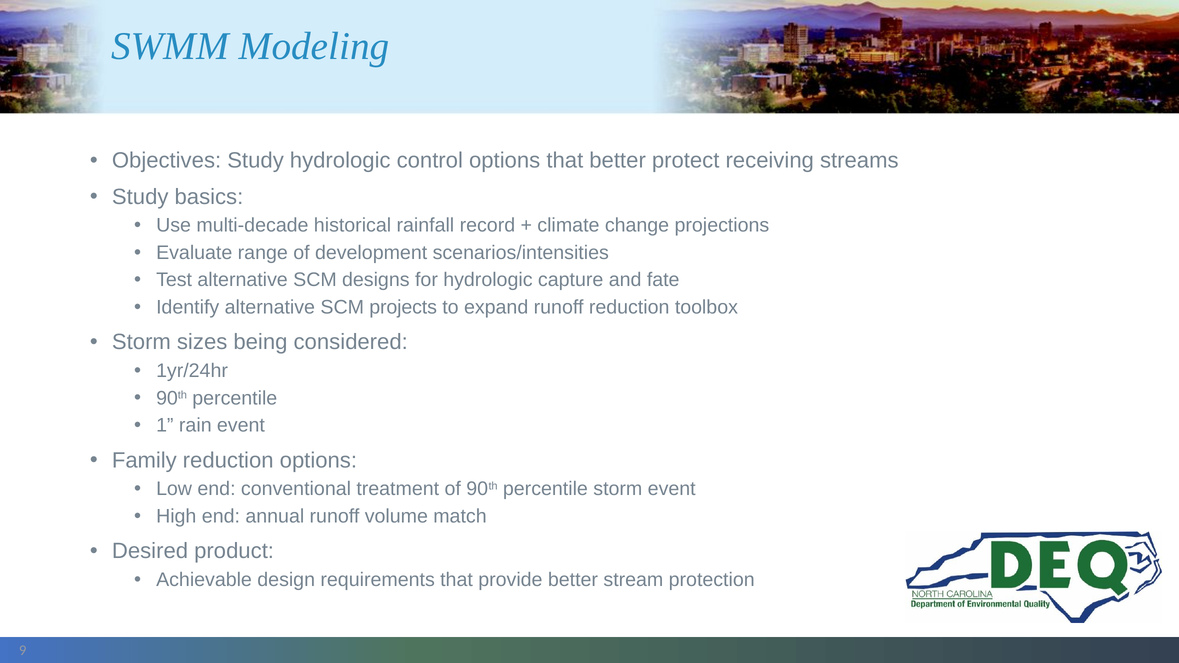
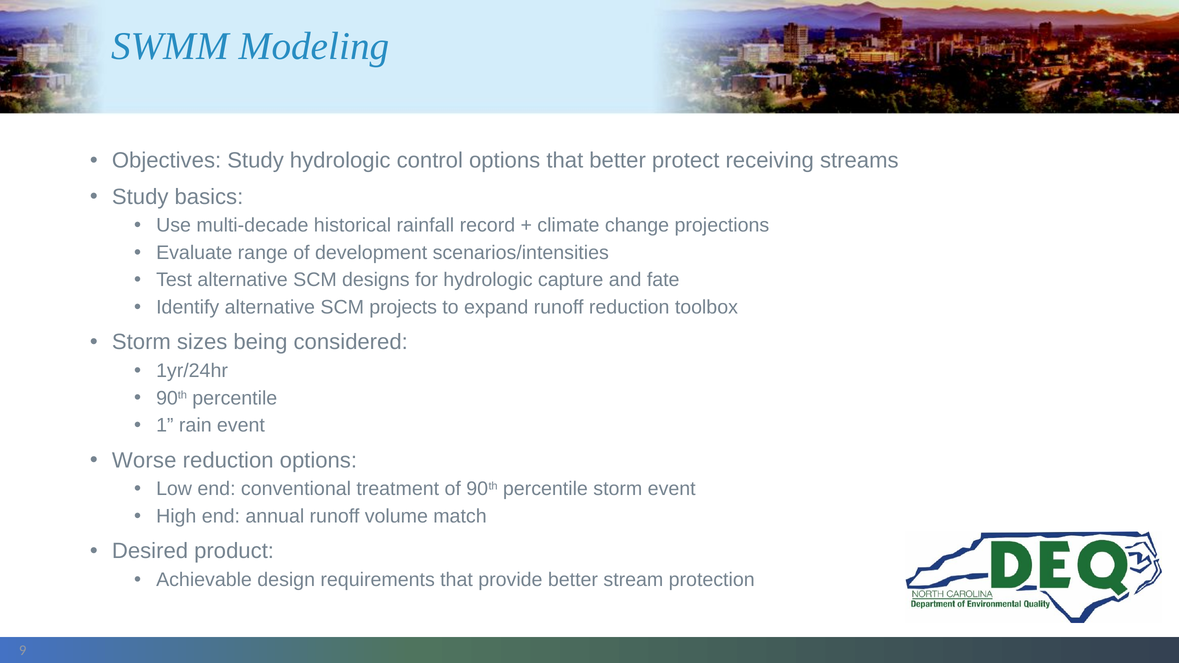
Family: Family -> Worse (144, 460)
